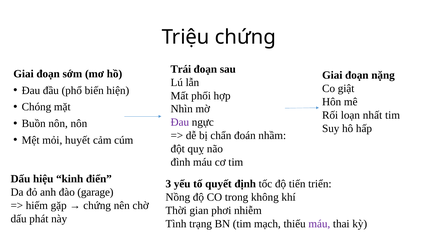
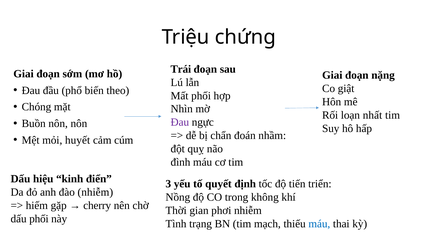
hiện: hiện -> theo (118, 90)
đào garage: garage -> nhiễm (95, 192)
chứng: chứng -> cherry (97, 206)
dấu phát: phát -> phối (39, 219)
máu colour: purple -> blue (319, 224)
